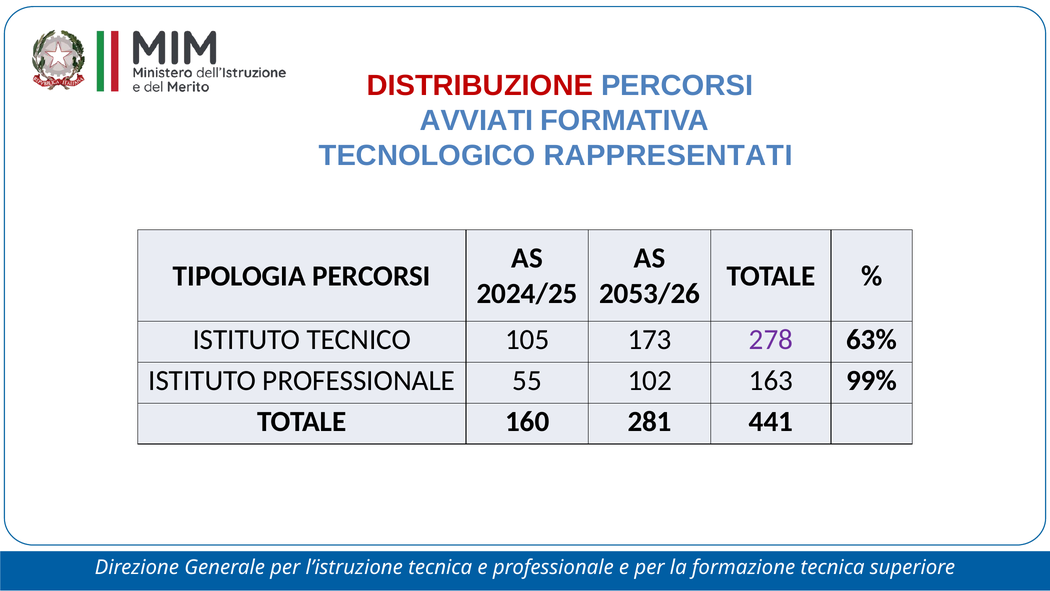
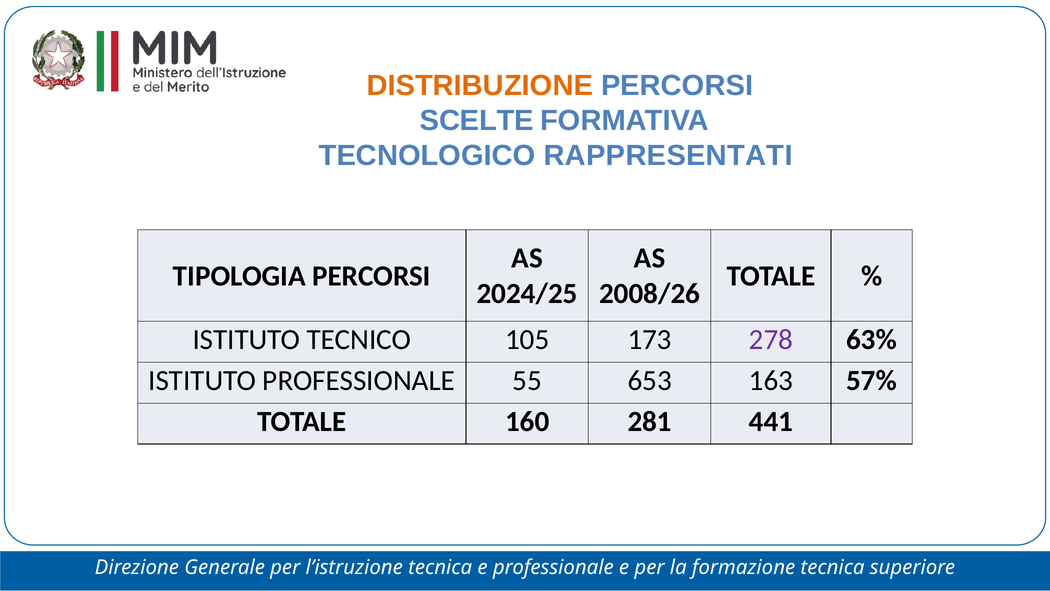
DISTRIBUZIONE colour: red -> orange (480, 86)
AVVIATI: AVVIATI -> SCELTE (477, 121)
2053/26: 2053/26 -> 2008/26 (650, 294)
102: 102 -> 653 (650, 380)
99%: 99% -> 57% (872, 380)
